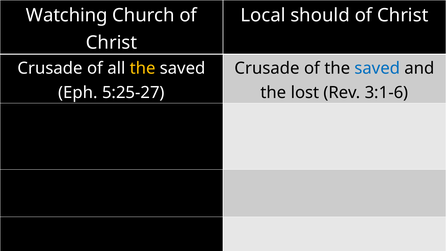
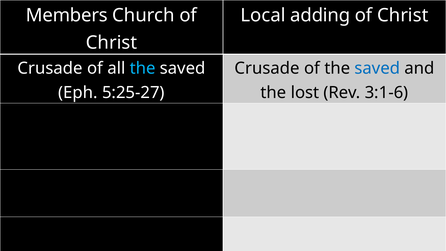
Watching: Watching -> Members (67, 15)
should: should -> adding (320, 15)
the colour: yellow -> light blue (143, 68)
